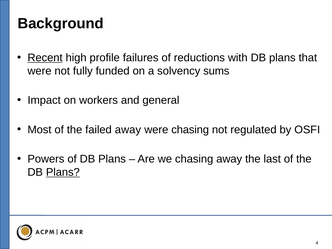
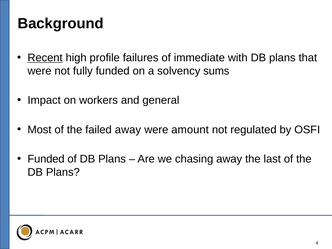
reductions: reductions -> immediate (199, 58)
were chasing: chasing -> amount (190, 130)
Powers: Powers -> Funded (46, 159)
Plans underline: present -> none (63, 172)
